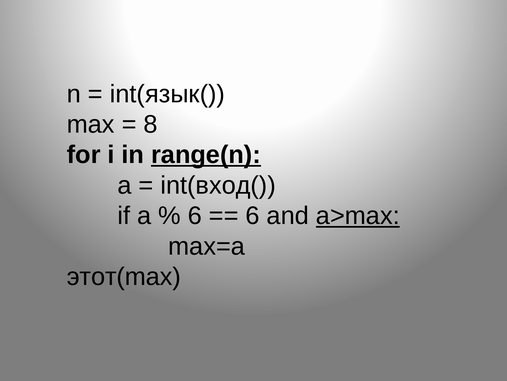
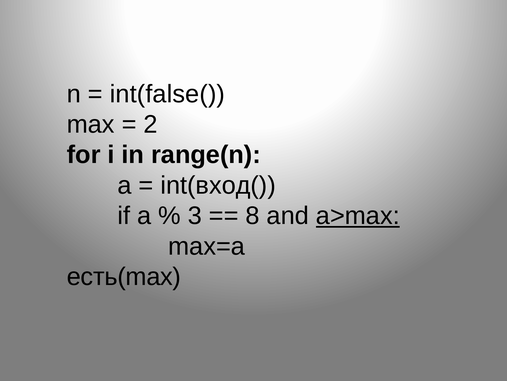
int(язык(: int(язык( -> int(false( (167, 94)
8: 8 -> 2 (151, 124)
range(n underline: present -> none (206, 155)
6: 6 -> 3 (195, 215)
6: 6 -> 8 (253, 215)
этот(max: этот(max -> есть(max (124, 276)
